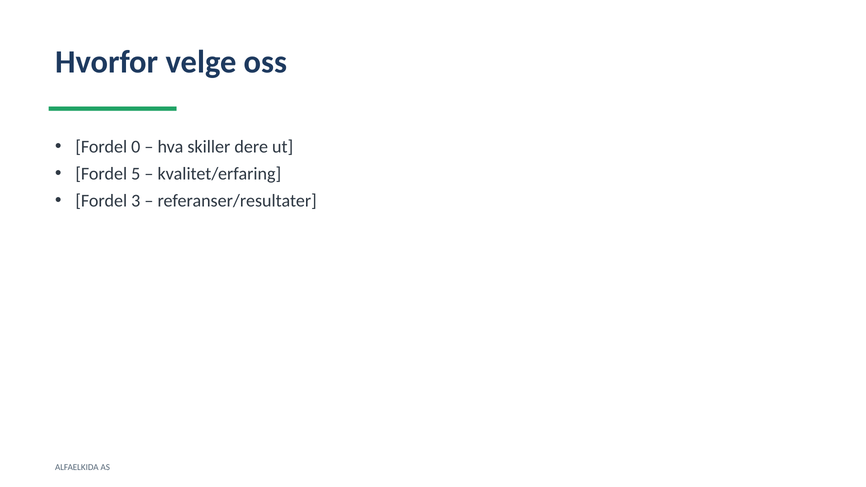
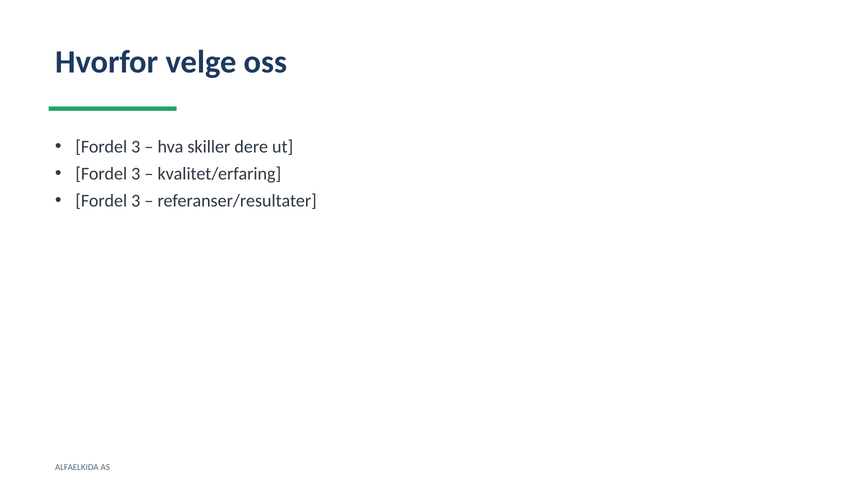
0: 0 -> 3 (136, 147)
5: 5 -> 3 (136, 174)
